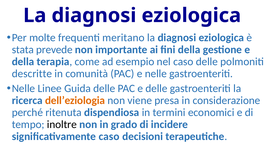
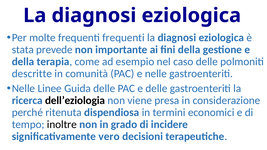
frequenti meritano: meritano -> frequenti (123, 38)
dell’eziologia colour: orange -> black (75, 101)
significativamente caso: caso -> vero (109, 137)
